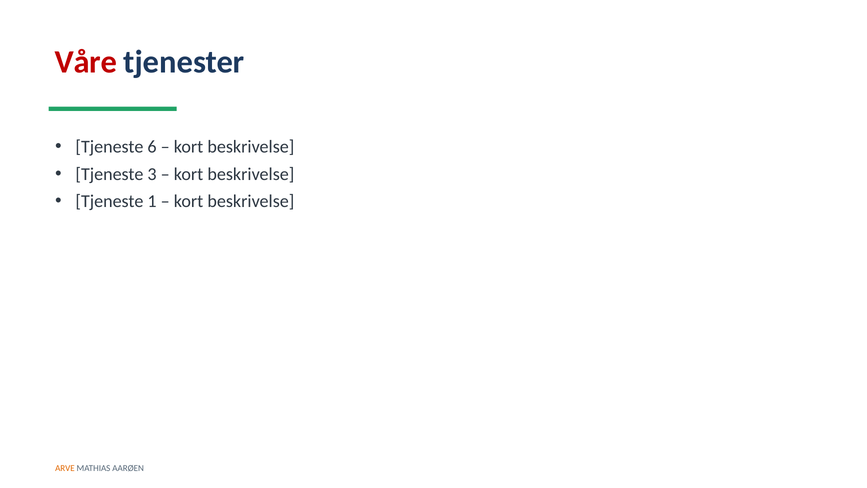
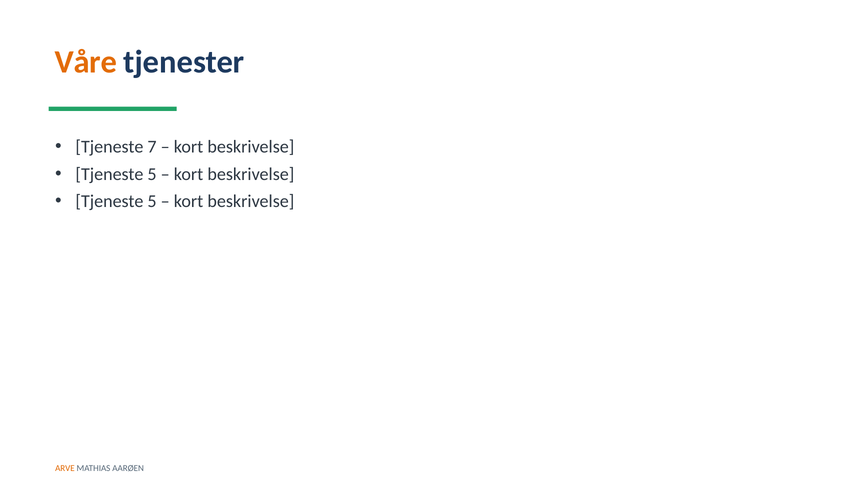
Våre colour: red -> orange (86, 62)
6: 6 -> 7 (152, 147)
3: 3 -> 5 (152, 174)
1: 1 -> 5 (152, 201)
